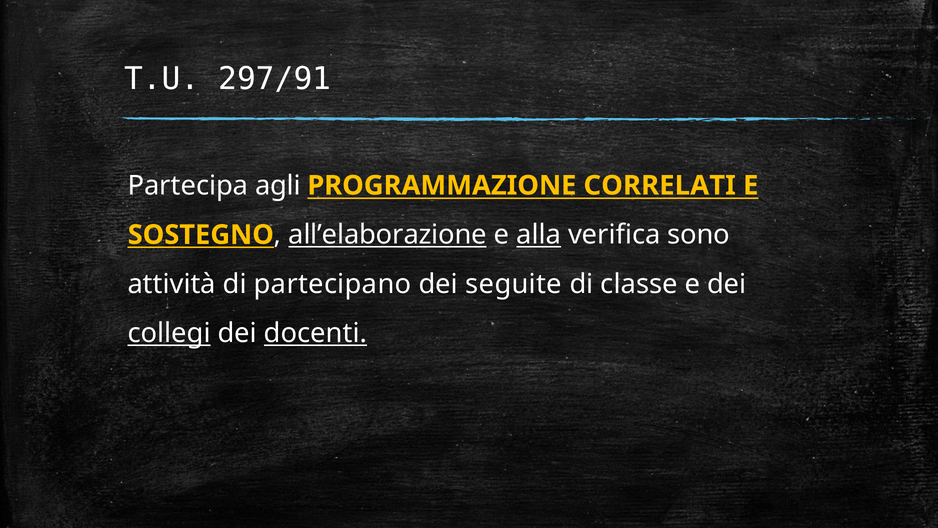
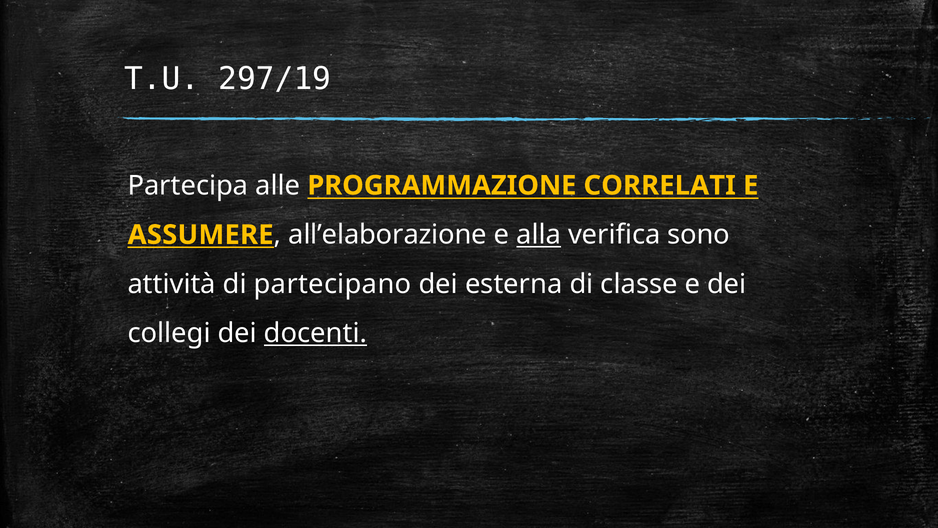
297/91: 297/91 -> 297/19 (275, 79)
agli: agli -> alle (278, 185)
SOSTEGNO: SOSTEGNO -> ASSUMERE (201, 235)
all’elaborazione underline: present -> none (388, 235)
seguite: seguite -> esterna (514, 284)
collegi underline: present -> none (169, 333)
